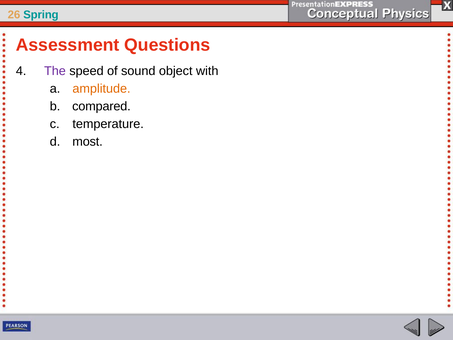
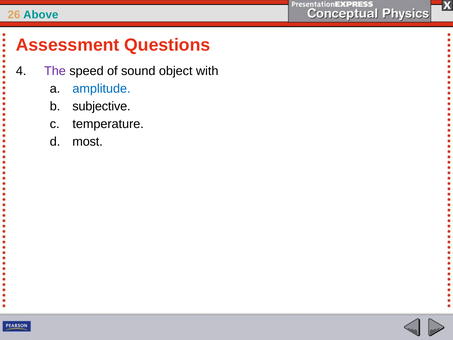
Spring: Spring -> Above (41, 15)
amplitude colour: orange -> blue (102, 89)
compared: compared -> subjective (101, 106)
